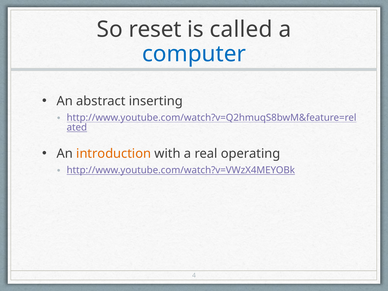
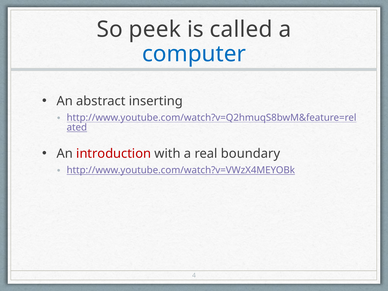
reset: reset -> peek (155, 29)
introduction colour: orange -> red (114, 154)
operating: operating -> boundary (251, 154)
